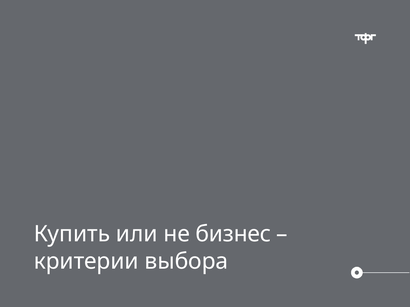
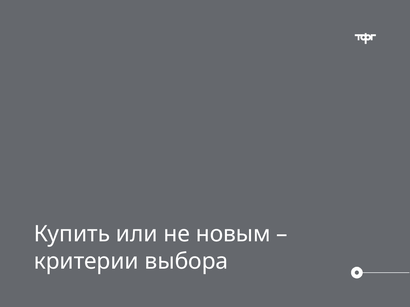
бизнес: бизнес -> новым (233, 234)
